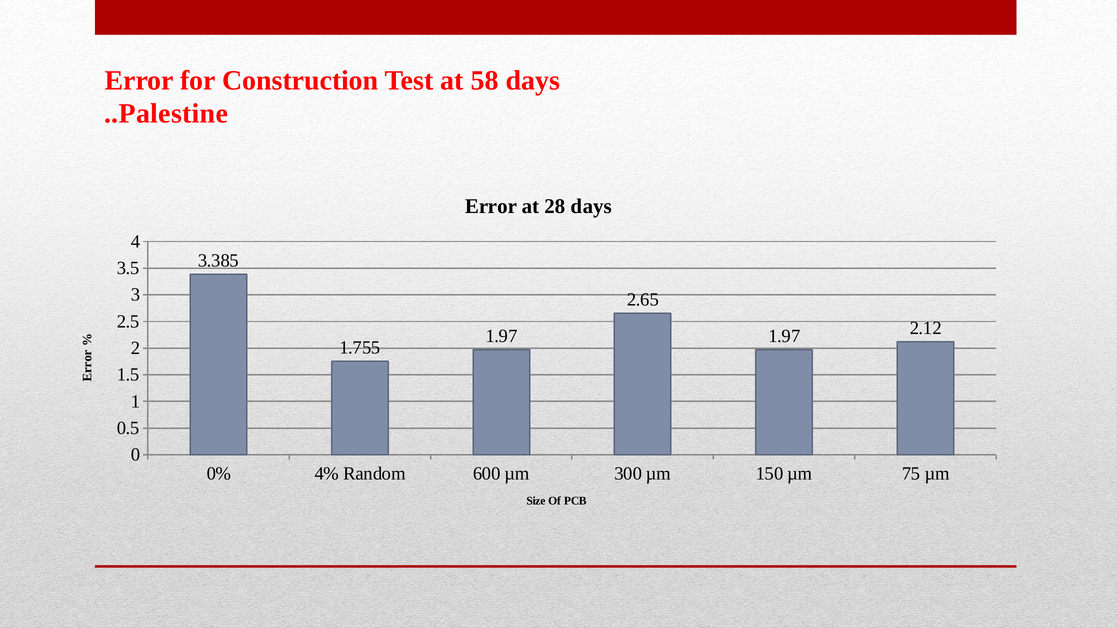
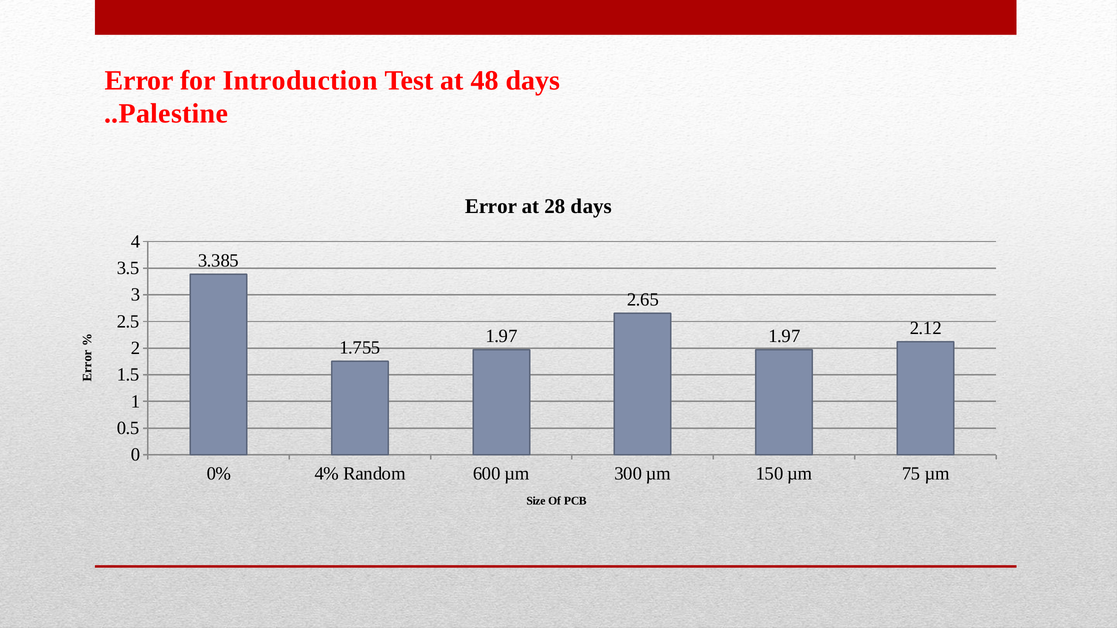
Construction: Construction -> Introduction (300, 80)
58: 58 -> 48 (485, 80)
